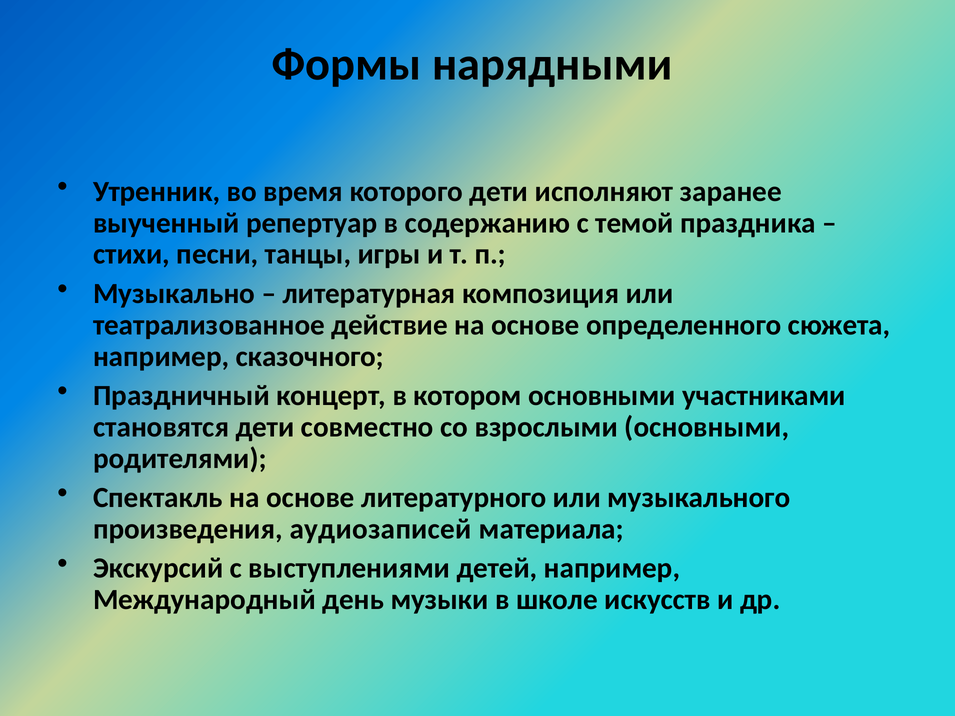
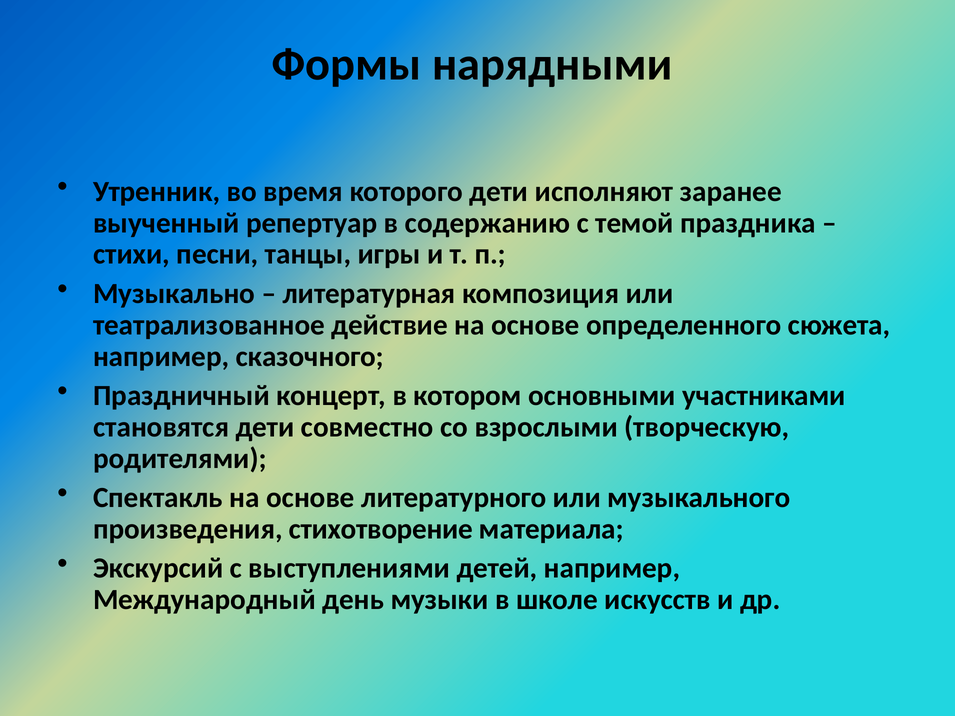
взрослыми основными: основными -> творческую (707, 427)
аудиозаписей: аудиозаписей -> стихотворение (381, 529)
